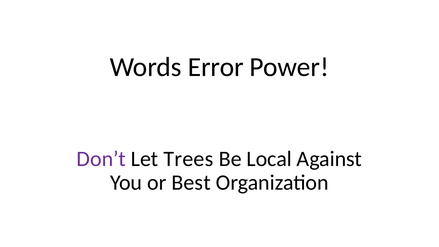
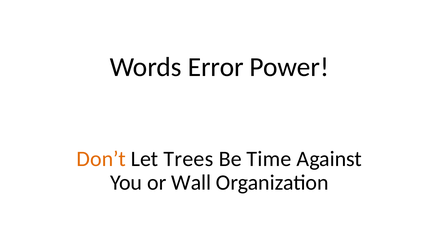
Don’t colour: purple -> orange (101, 159)
Local: Local -> Time (269, 159)
Best: Best -> Wall (191, 183)
